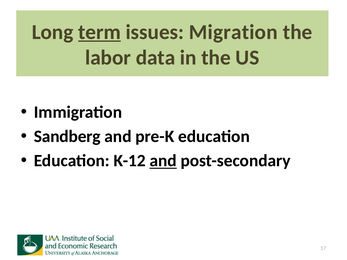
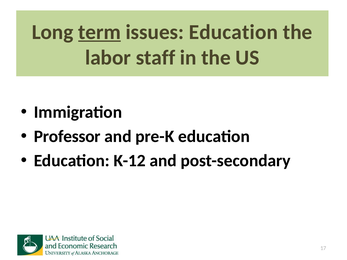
issues Migration: Migration -> Education (233, 32)
data: data -> staff (155, 58)
Sandberg: Sandberg -> Professor (67, 137)
and underline: present -> none (163, 161)
